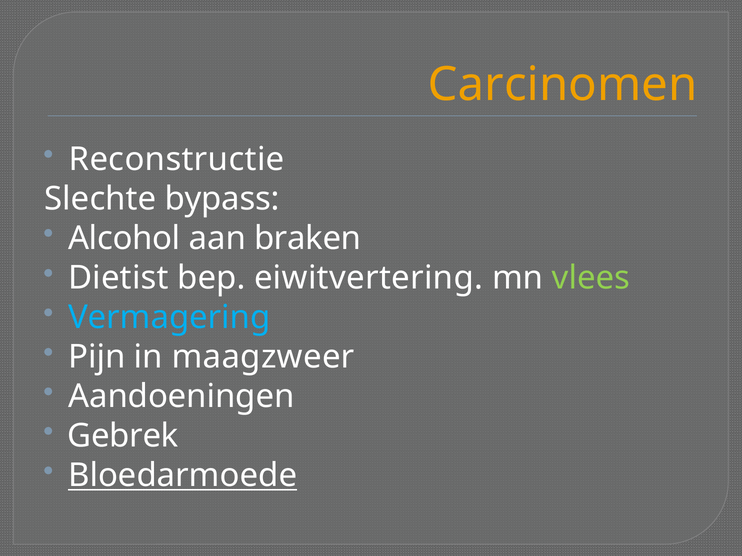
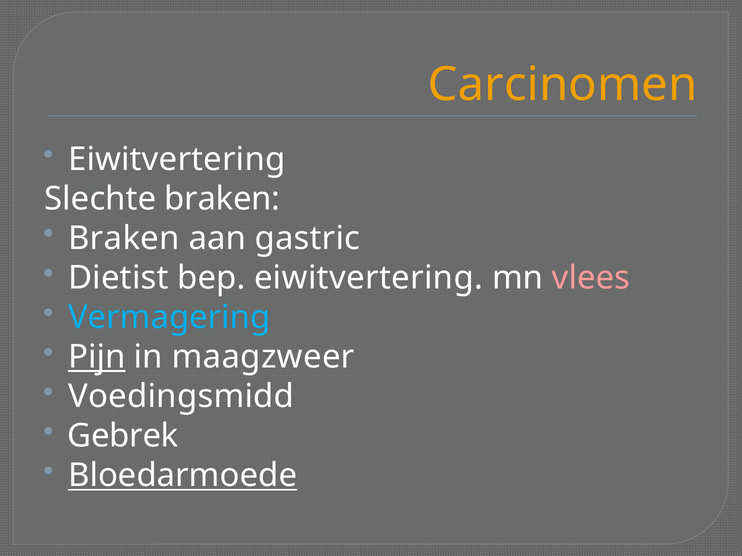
Reconstructie: Reconstructie -> Eiwitvertering (177, 159)
Slechte bypass: bypass -> braken (222, 199)
Alcohol: Alcohol -> Braken (124, 239)
braken: braken -> gastric (307, 239)
vlees colour: light green -> pink (591, 278)
Pijn underline: none -> present (97, 357)
Aandoeningen: Aandoeningen -> Voedingsmidd (181, 397)
